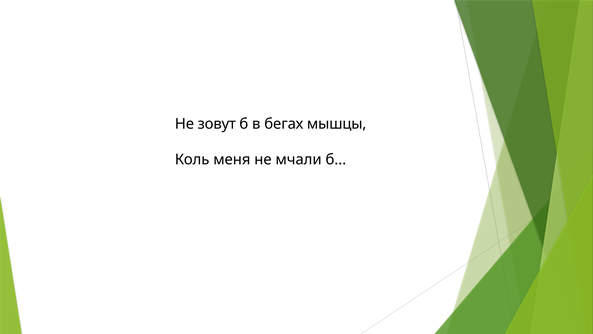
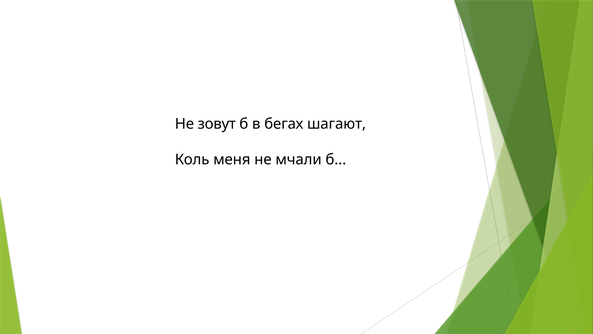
мышцы: мышцы -> шагают (337, 124)
